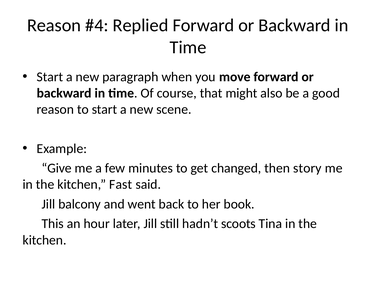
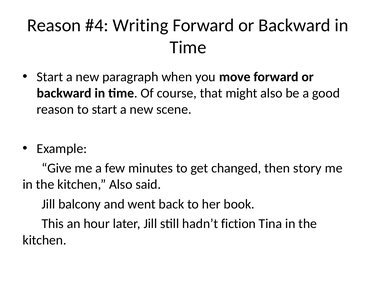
Replied: Replied -> Writing (140, 25)
kitchen Fast: Fast -> Also (121, 185)
scoots: scoots -> fiction (238, 224)
